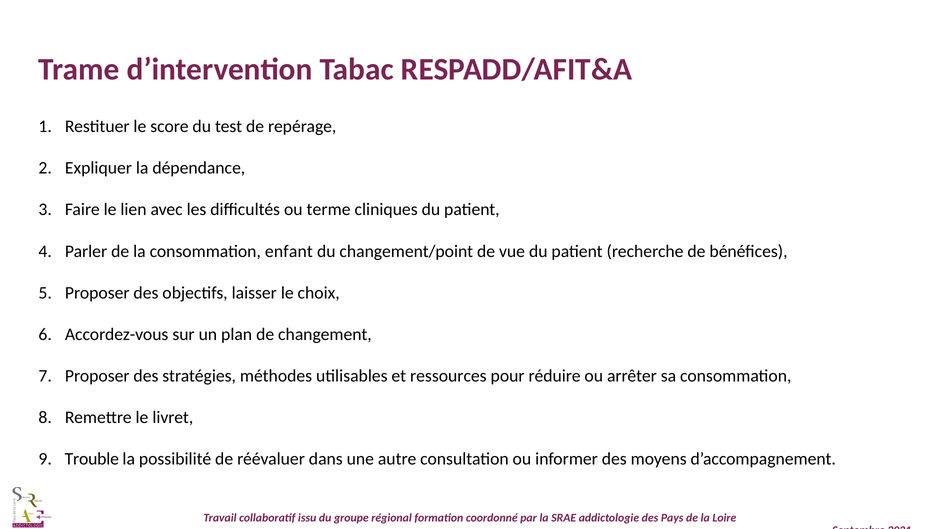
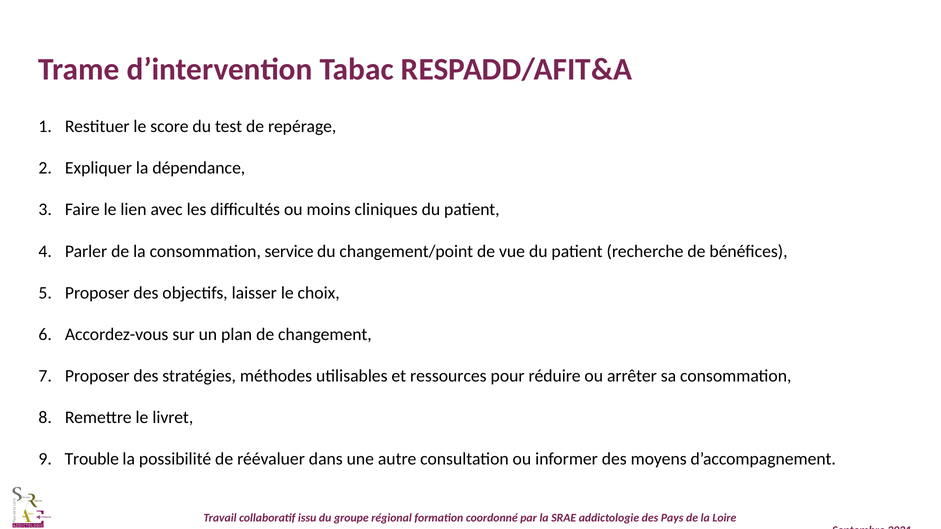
terme: terme -> moins (329, 210)
enfant: enfant -> service (289, 251)
